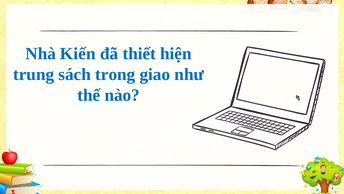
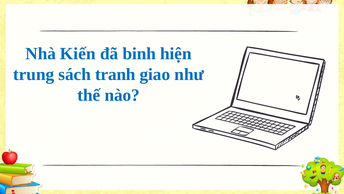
thiết: thiết -> binh (139, 54)
trong: trong -> tranh (115, 74)
